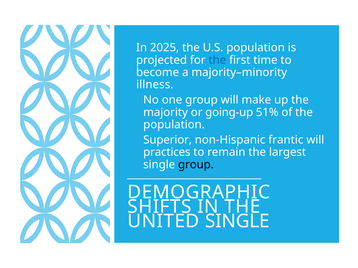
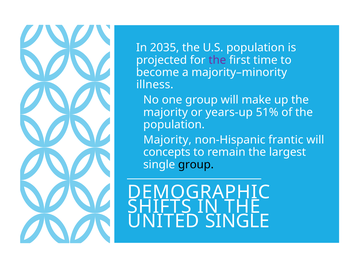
2025: 2025 -> 2035 (165, 48)
the colour: blue -> purple (217, 60)
going-up: going-up -> years-up (229, 112)
Superior: Superior -> Majority (167, 140)
practices: practices -> concepts (167, 153)
